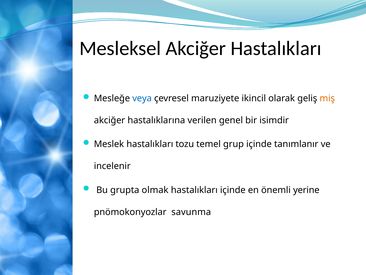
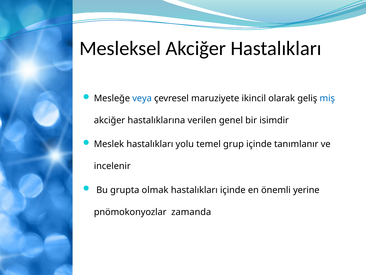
miş colour: orange -> blue (327, 98)
tozu: tozu -> yolu (185, 144)
savunma: savunma -> zamanda (191, 212)
